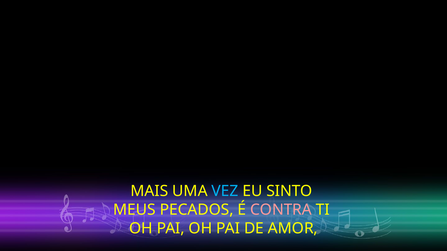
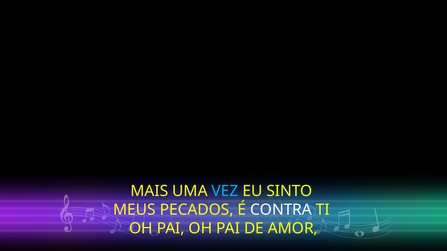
CONTRA colour: pink -> white (281, 210)
